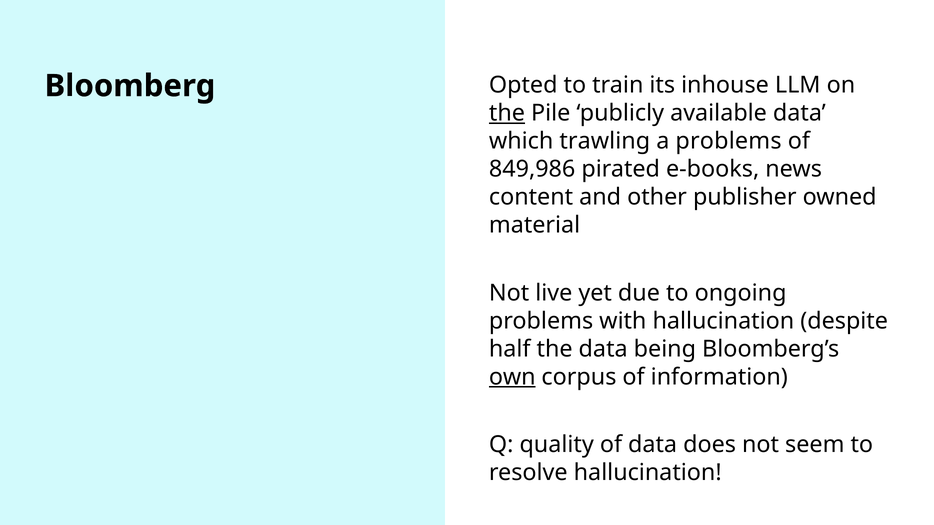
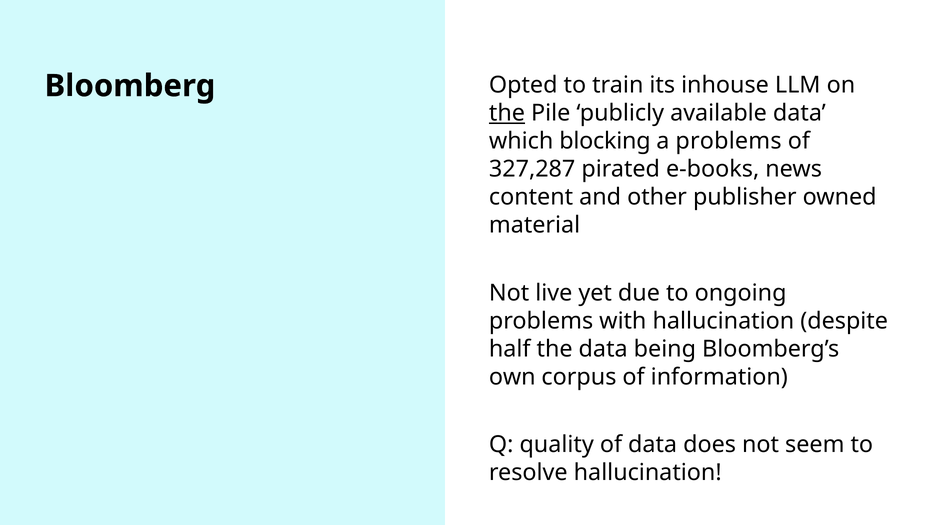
trawling: trawling -> blocking (605, 141)
849,986: 849,986 -> 327,287 (532, 169)
own underline: present -> none (512, 377)
